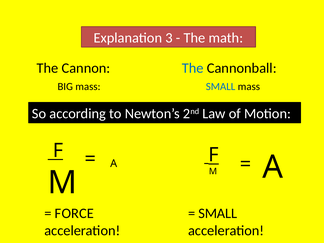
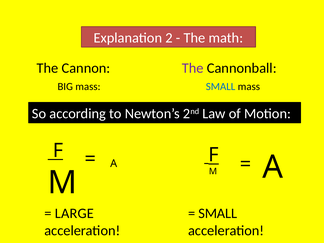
3: 3 -> 2 (169, 38)
The colour: blue -> purple (193, 68)
FORCE: FORCE -> LARGE (74, 213)
